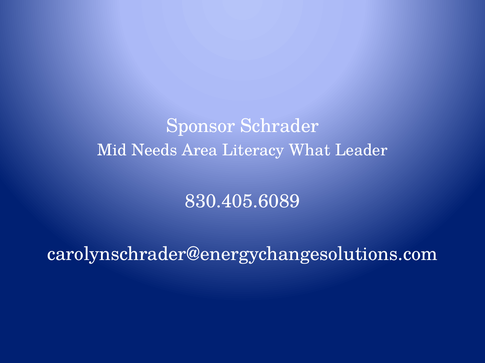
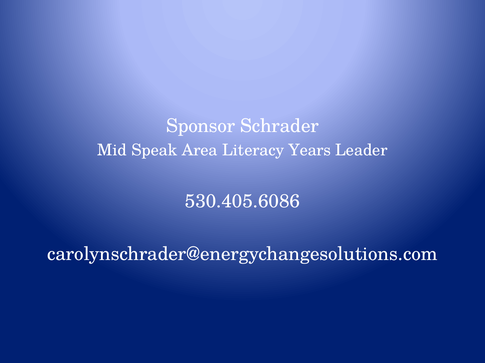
Needs: Needs -> Speak (154, 150)
What: What -> Years (310, 150)
830.405.6089: 830.405.6089 -> 530.405.6086 (242, 202)
